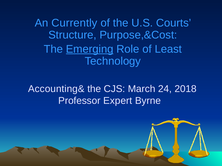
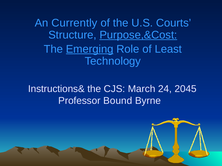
Purpose,&Cost underline: none -> present (138, 35)
Accounting&: Accounting& -> Instructions& (56, 89)
2018: 2018 -> 2045 (186, 89)
Expert: Expert -> Bound (118, 101)
